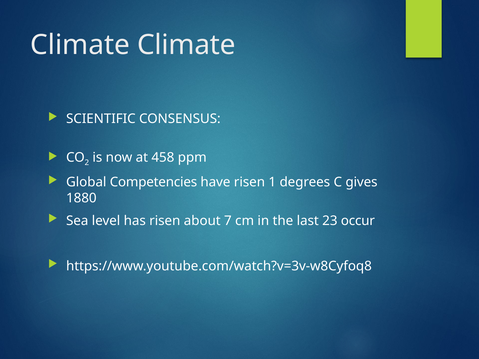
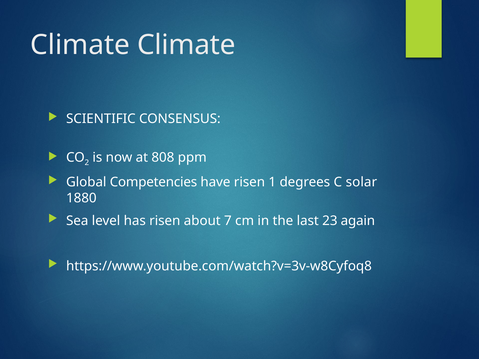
458: 458 -> 808 (163, 157)
gives: gives -> solar (361, 182)
occur: occur -> again (358, 221)
